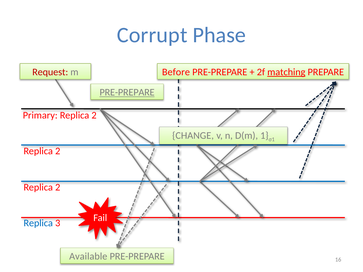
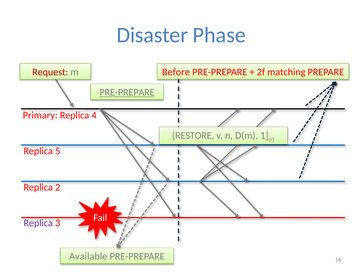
Corrupt: Corrupt -> Disaster (152, 35)
matching underline: present -> none (286, 72)
Primary Replica 2: 2 -> 4 (94, 115)
CHANGE: CHANGE -> RESTORE (193, 136)
2: 2 -> 5 (58, 151)
Replica colour: blue -> purple (38, 223)
